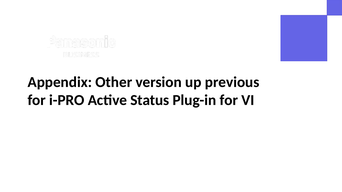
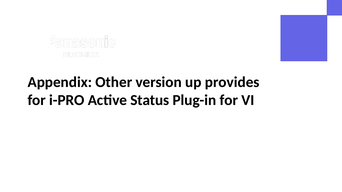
previous: previous -> provides (232, 82)
